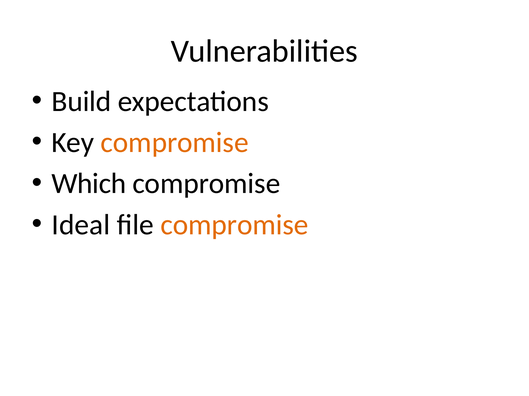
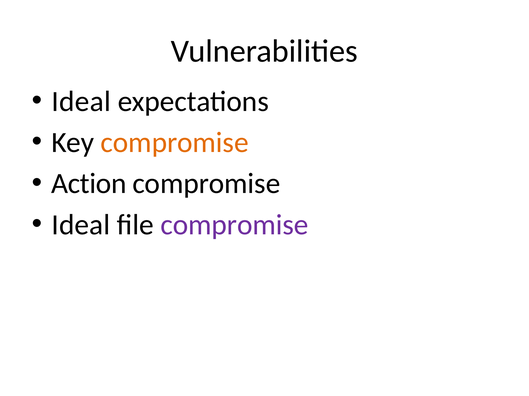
Build: Build -> Ideal (81, 102)
Which: Which -> Action (89, 184)
compromise colour: orange -> purple (235, 225)
